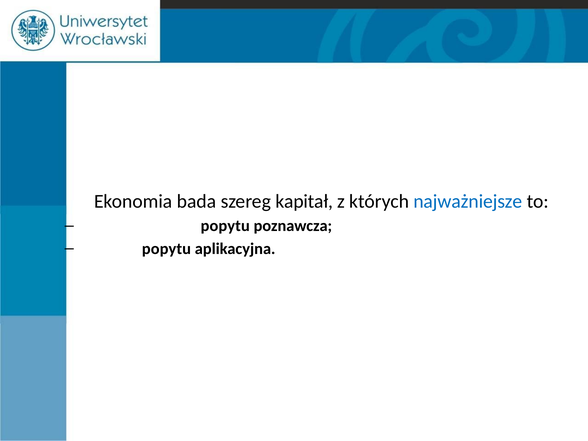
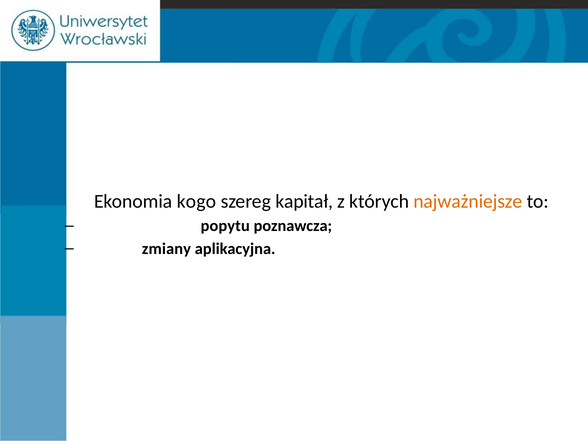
bada: bada -> kogo (196, 201)
najważniejsze colour: blue -> orange (468, 201)
popytu: popytu -> zmiany (166, 249)
